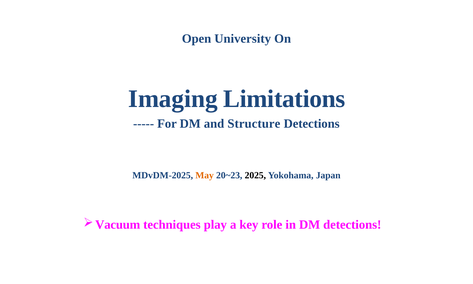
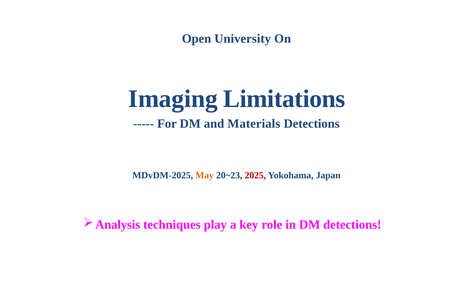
Structure: Structure -> Materials (254, 124)
2025 colour: black -> red (255, 175)
Vacuum: Vacuum -> Analysis (118, 225)
